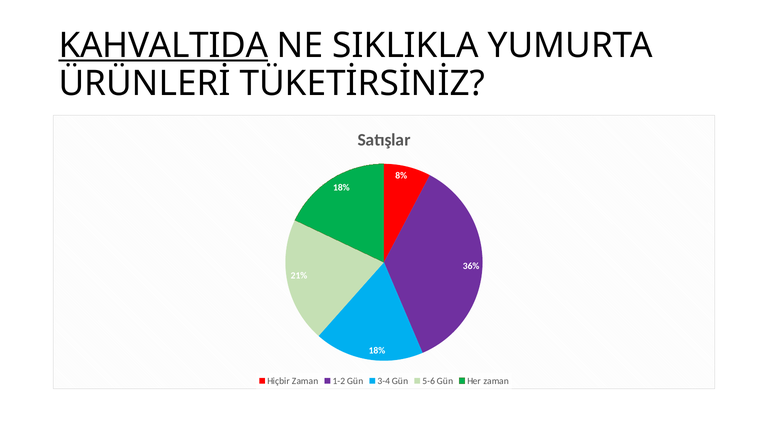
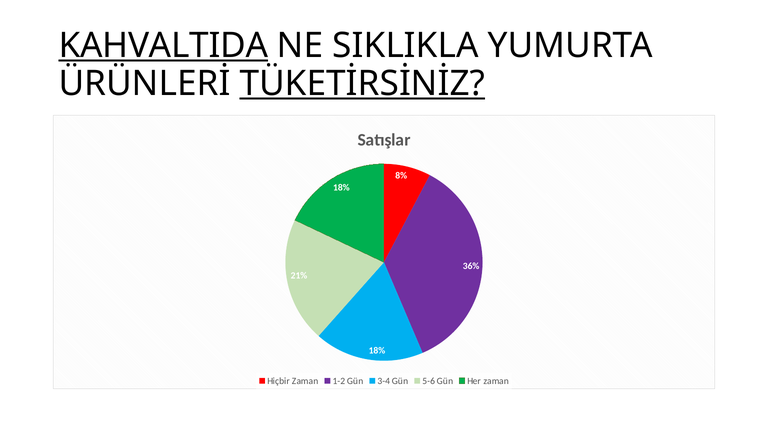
TÜKETİRSİNİZ underline: none -> present (362, 84)
